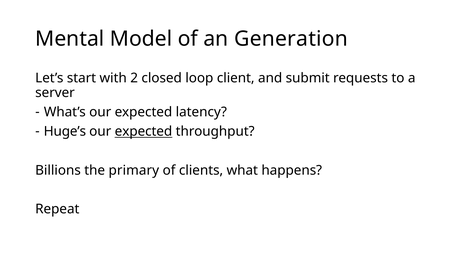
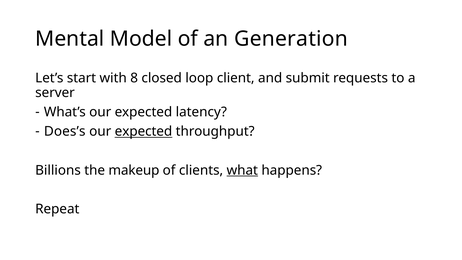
2: 2 -> 8 (134, 78)
Huge’s: Huge’s -> Does’s (65, 131)
primary: primary -> makeup (134, 170)
what underline: none -> present (242, 170)
